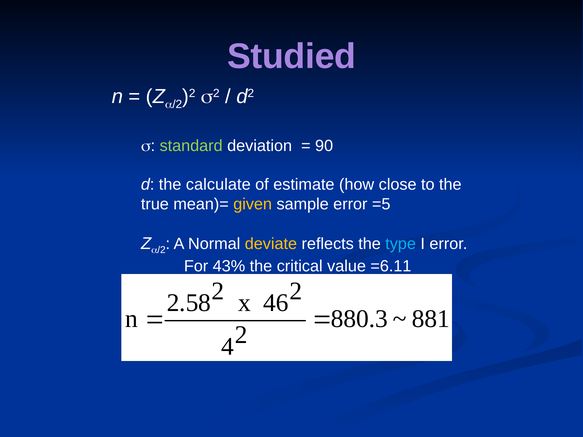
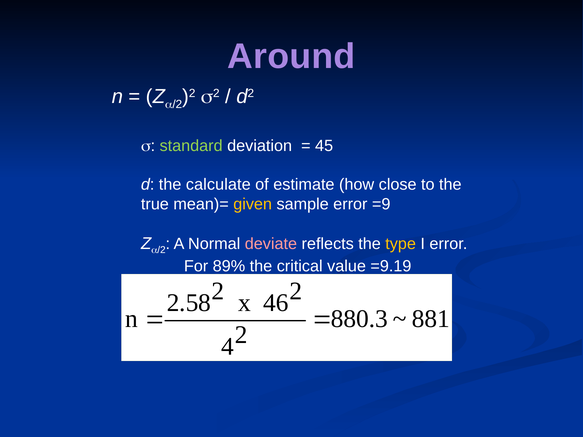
Studied: Studied -> Around (291, 56)
90: 90 -> 45 (324, 146)
=5: =5 -> =9 (381, 204)
deviate colour: yellow -> pink (271, 244)
type colour: light blue -> yellow (401, 244)
43%: 43% -> 89% (229, 266)
=6.11: =6.11 -> =9.19 (391, 266)
